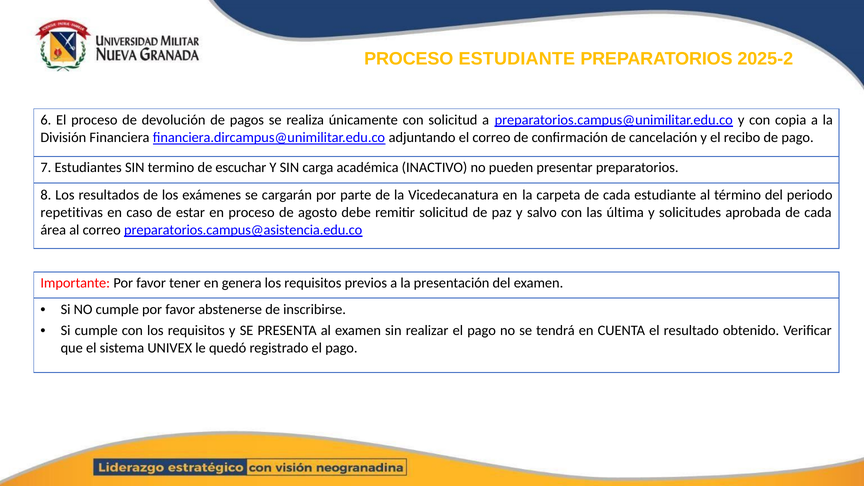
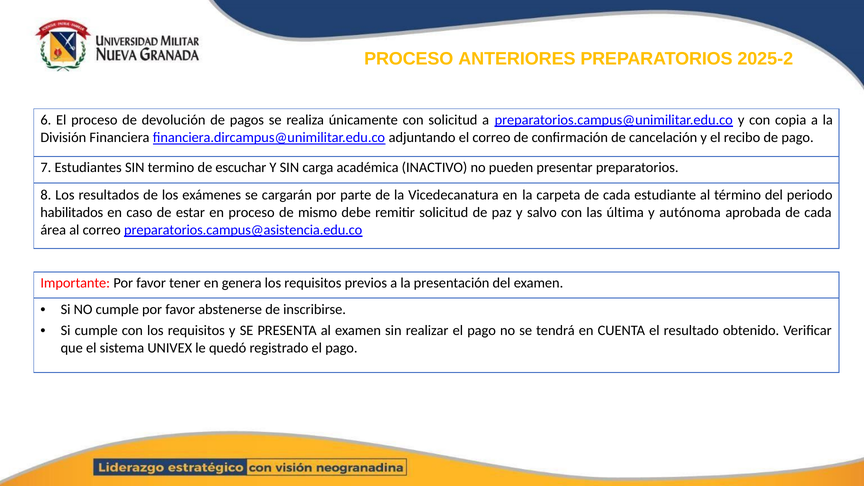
PROCESO ESTUDIANTE: ESTUDIANTE -> ANTERIORES (517, 59)
repetitivas: repetitivas -> habilitados (72, 213)
agosto: agosto -> mismo (318, 213)
solicitudes: solicitudes -> autónoma (690, 213)
